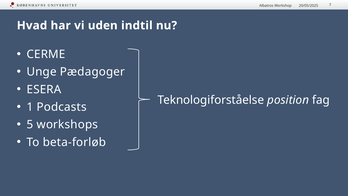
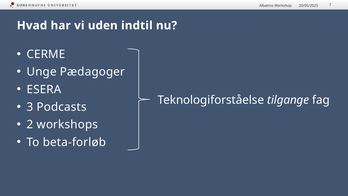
position: position -> tilgange (288, 100)
1: 1 -> 3 (30, 107)
5: 5 -> 2 (30, 124)
